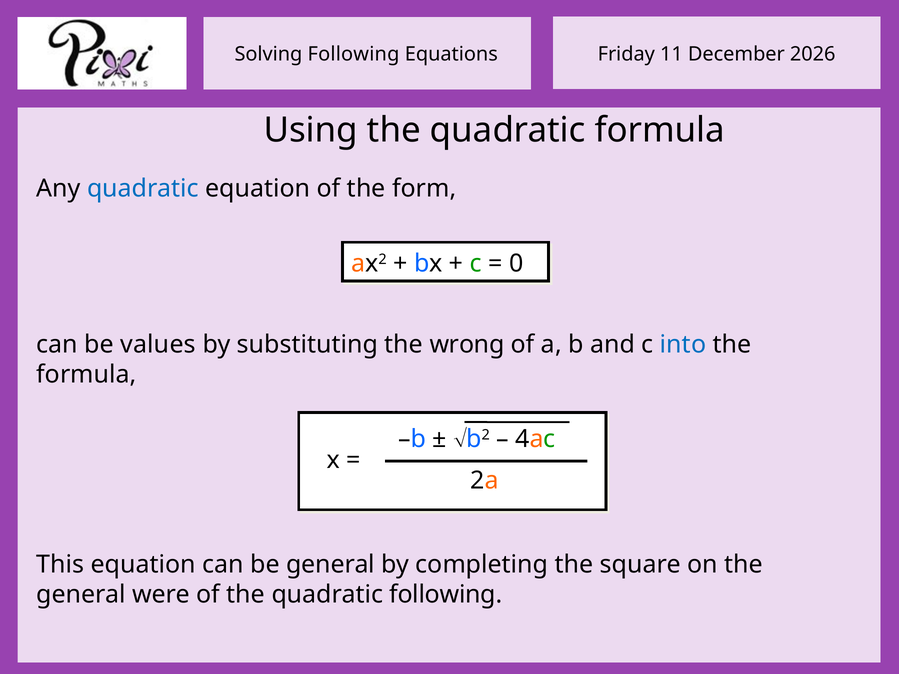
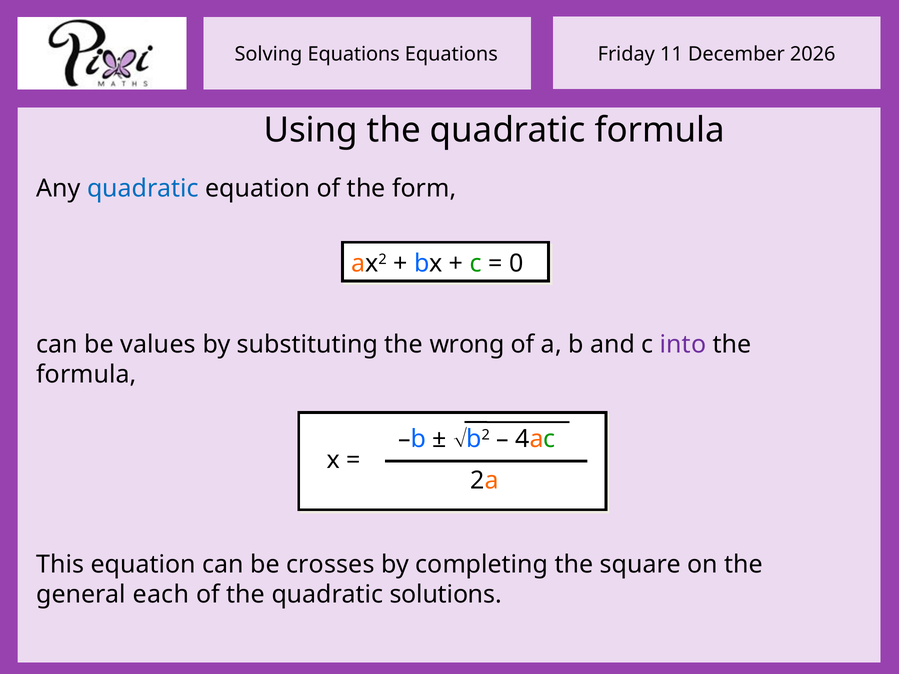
Following: Following -> Equations (354, 54)
into colour: blue -> purple (683, 345)
be general: general -> crosses (330, 565)
were: were -> each (161, 595)
quadratic following: following -> solutions (446, 595)
